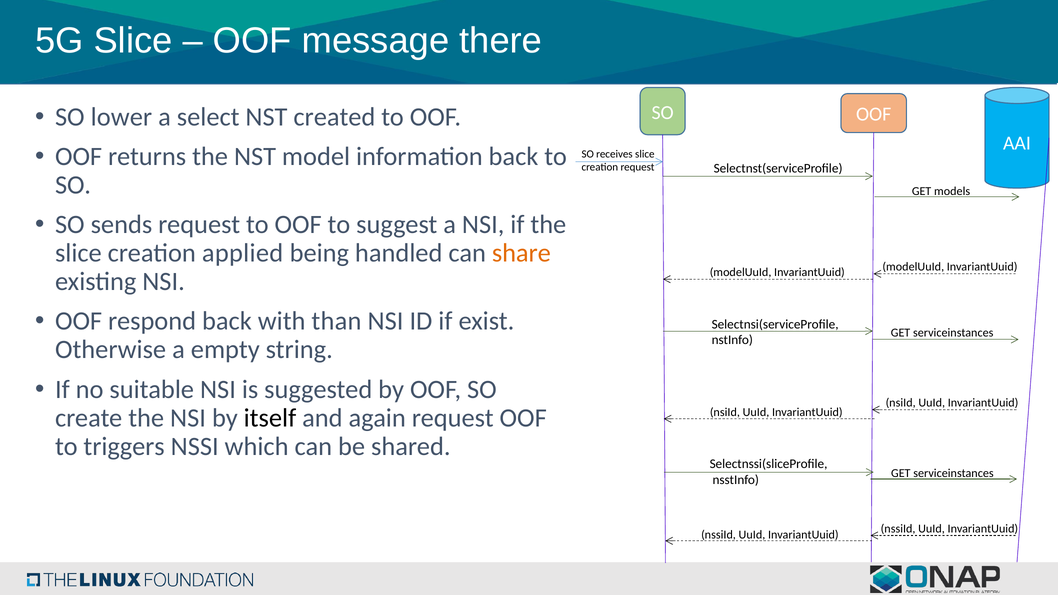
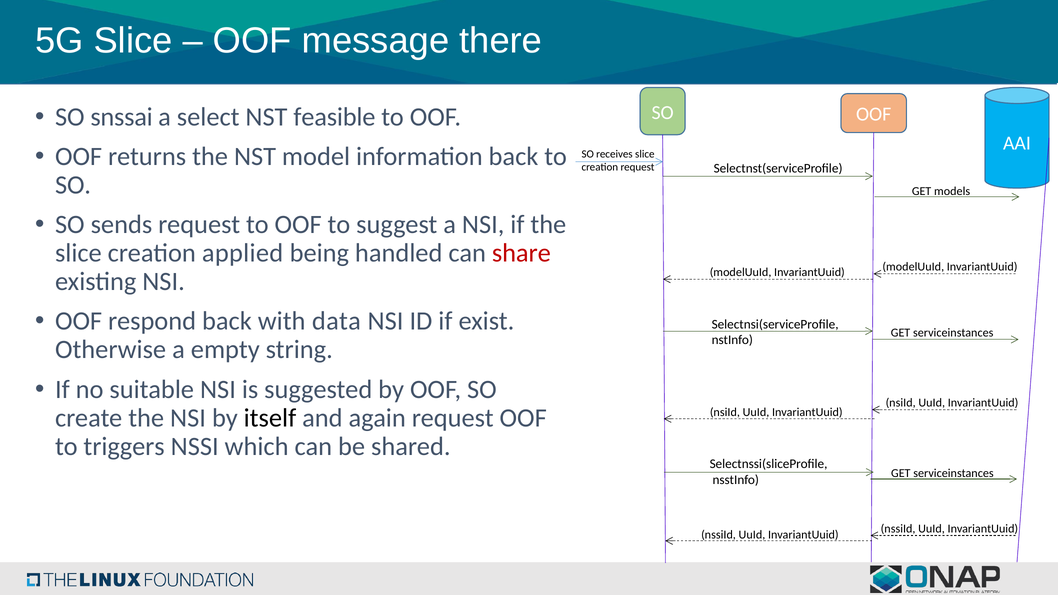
lower: lower -> snssai (122, 117)
created: created -> feasible (334, 117)
share colour: orange -> red (521, 253)
than: than -> data (336, 321)
